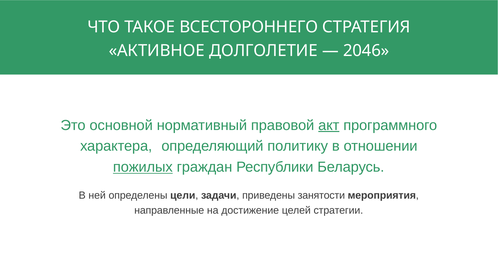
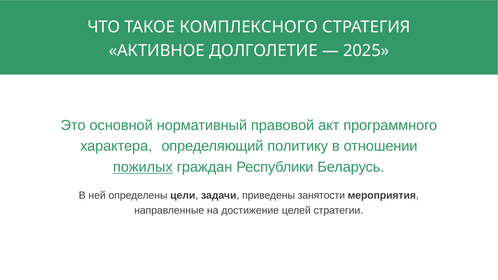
ВСЕСТОРОННЕГО: ВСЕСТОРОННЕГО -> КОМПЛЕКСНОГО (249, 27)
2046: 2046 -> 2025 (366, 51)
акт underline: present -> none (329, 125)
